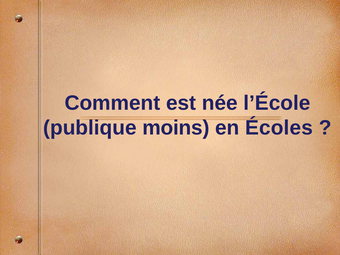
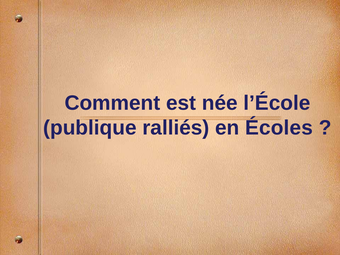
moins: moins -> ralliés (176, 128)
